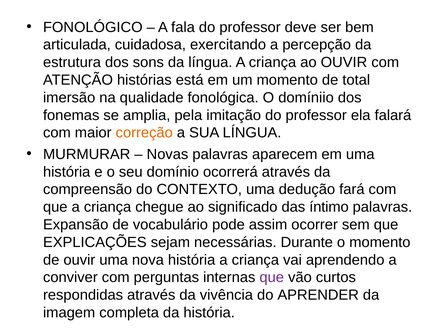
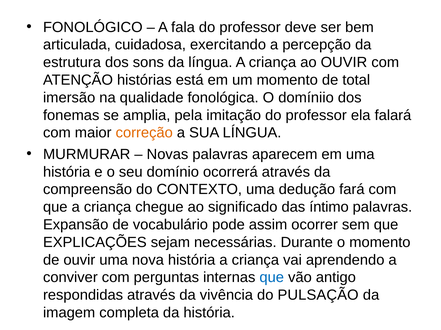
que colour: purple -> blue (272, 278)
curtos: curtos -> antigo (336, 278)
APRENDER: APRENDER -> PULSAÇÃO (318, 296)
